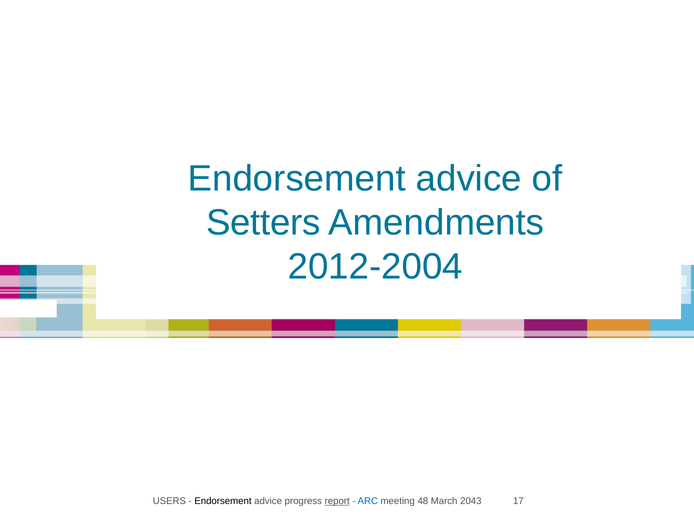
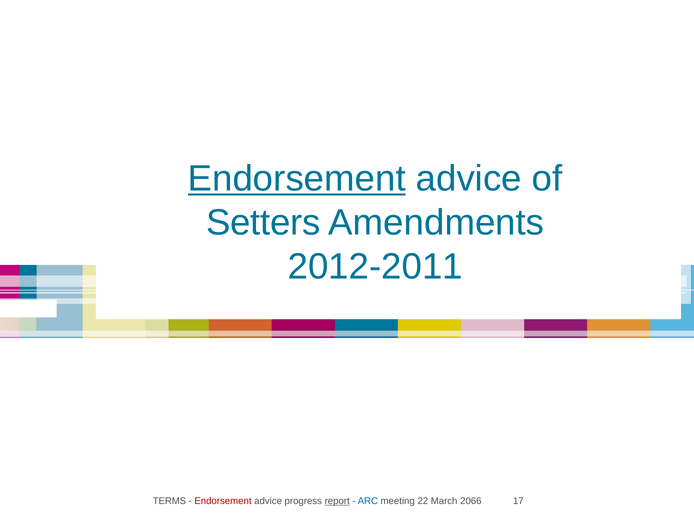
Endorsement underline: none -> present (297, 179)
2012-2004: 2012-2004 -> 2012-2011 (375, 267)
USERS: USERS -> TERMS (169, 502)
Endorsement colour: black -> red (223, 502)
48: 48 -> 22 (423, 502)
2043: 2043 -> 2066 (471, 502)
